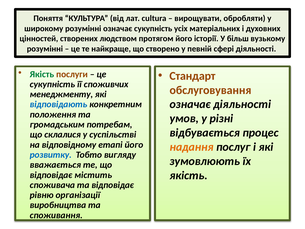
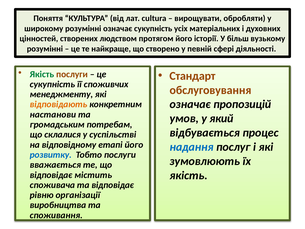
означає діяльності: діяльності -> пропозицій (242, 104)
відповідають colour: blue -> orange (58, 104)
положення: положення -> настанови (53, 114)
різні: різні -> який (221, 118)
надання colour: orange -> blue (192, 147)
Тобто вигляду: вигляду -> послуги (120, 155)
